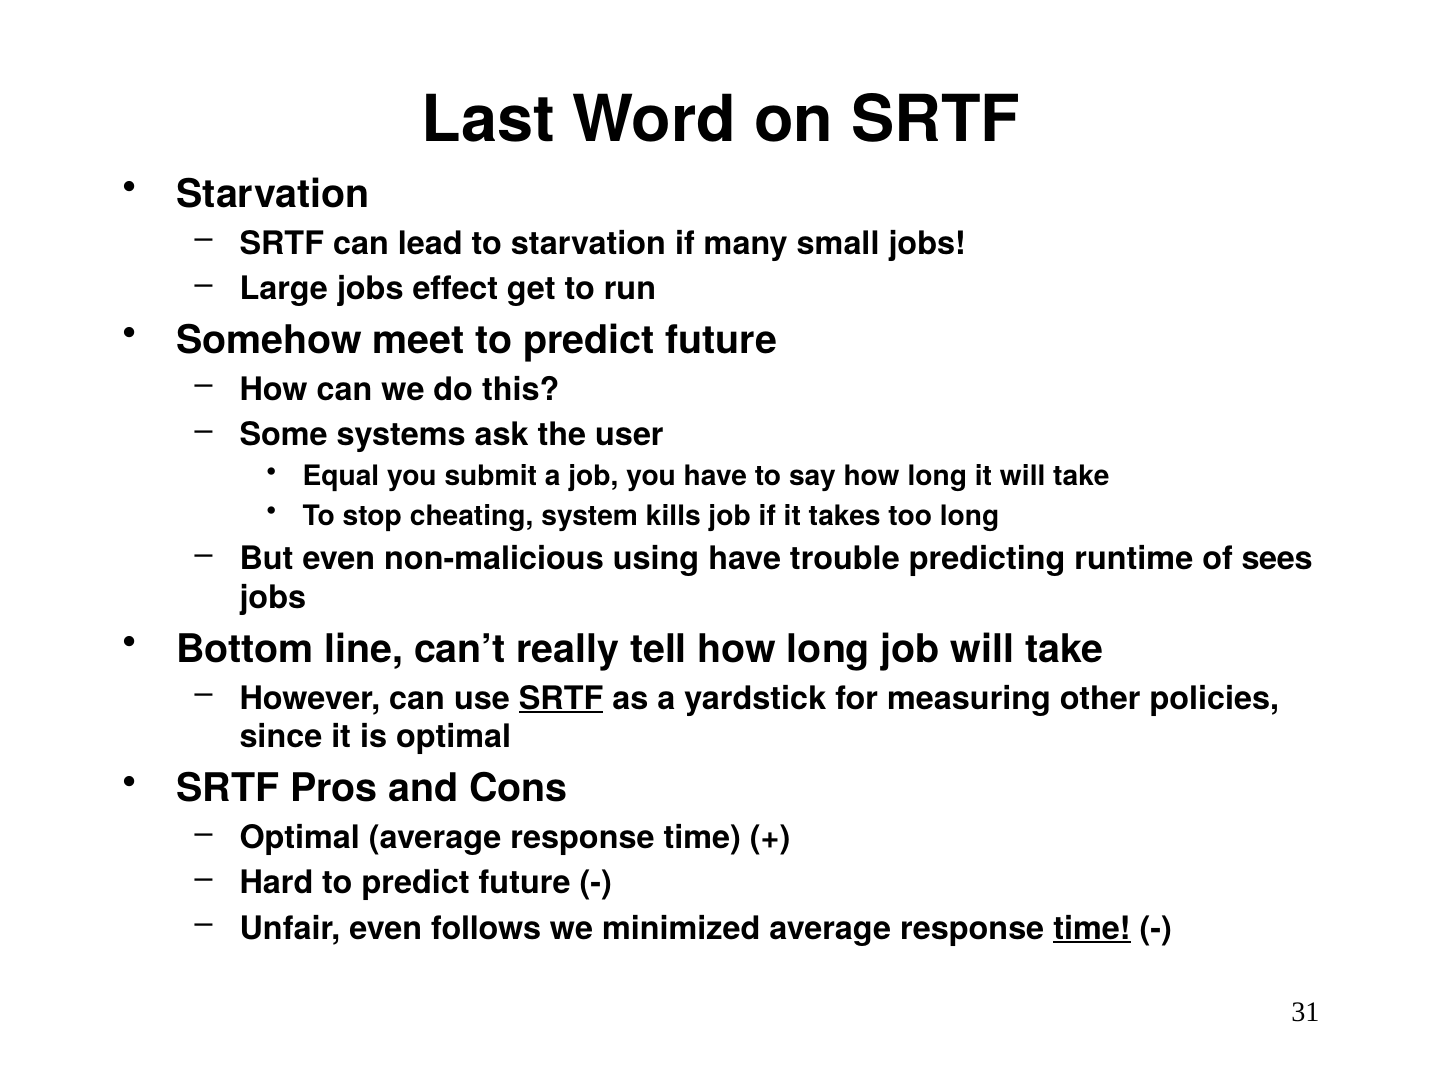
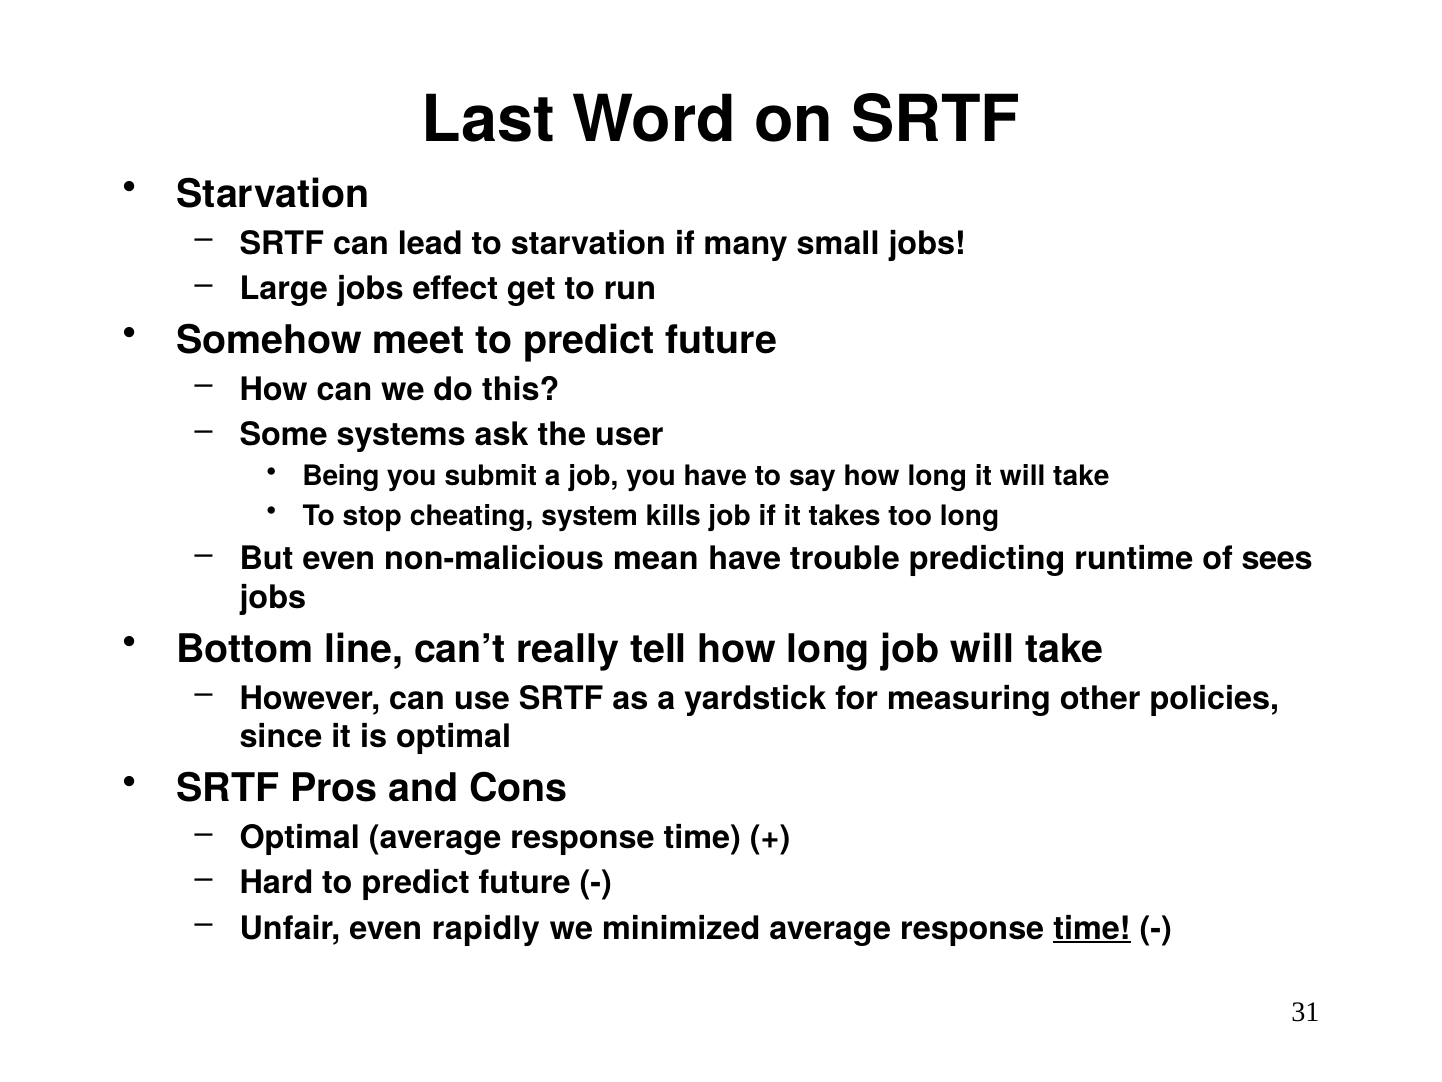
Equal: Equal -> Being (341, 476)
using: using -> mean (656, 559)
SRTF underline: present -> none (561, 698)
follows: follows -> rapidly (486, 928)
